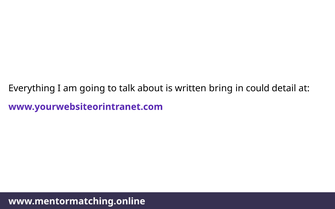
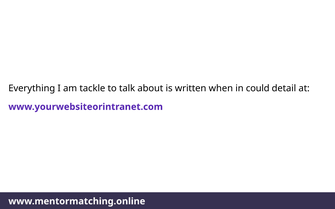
going: going -> tackle (92, 89)
bring: bring -> when (221, 89)
